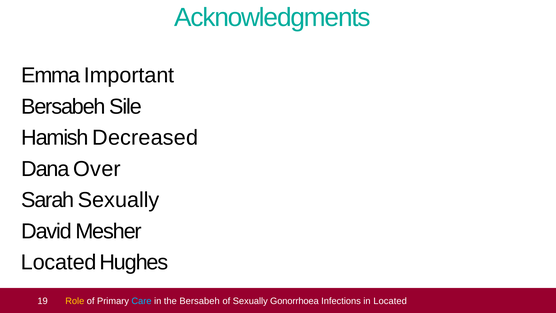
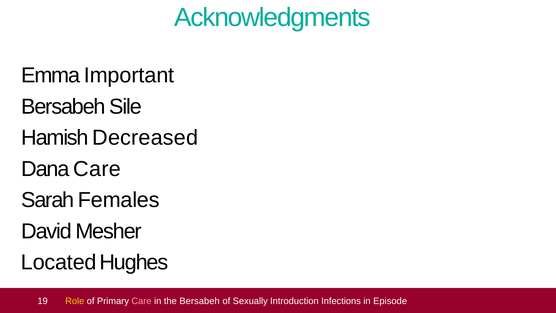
Dana Over: Over -> Care (97, 169)
Sarah Sexually: Sexually -> Females (119, 200)
Care colour: light blue -> pink (142, 301)
Gonorrhoea: Gonorrhoea -> Introduction (294, 301)
in Located: Located -> Episode (390, 301)
